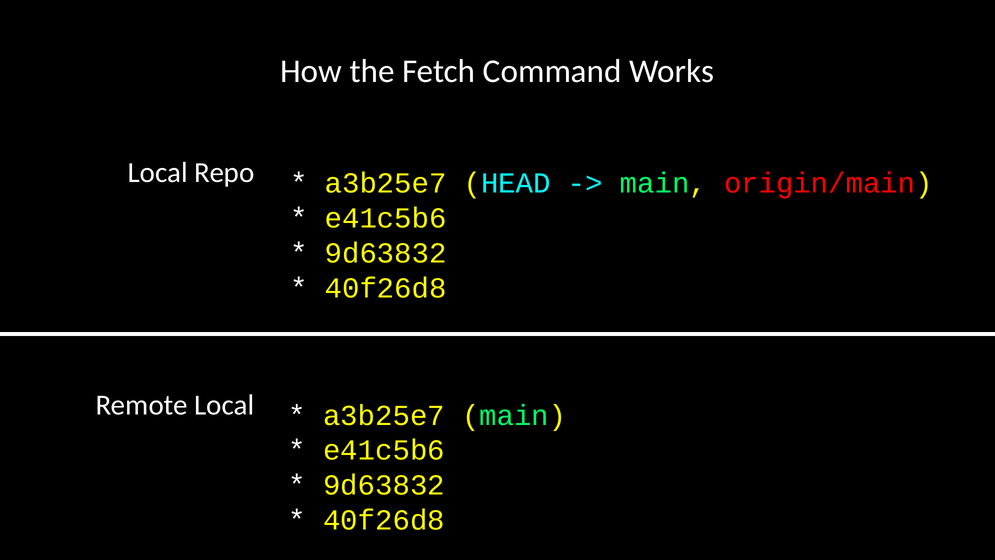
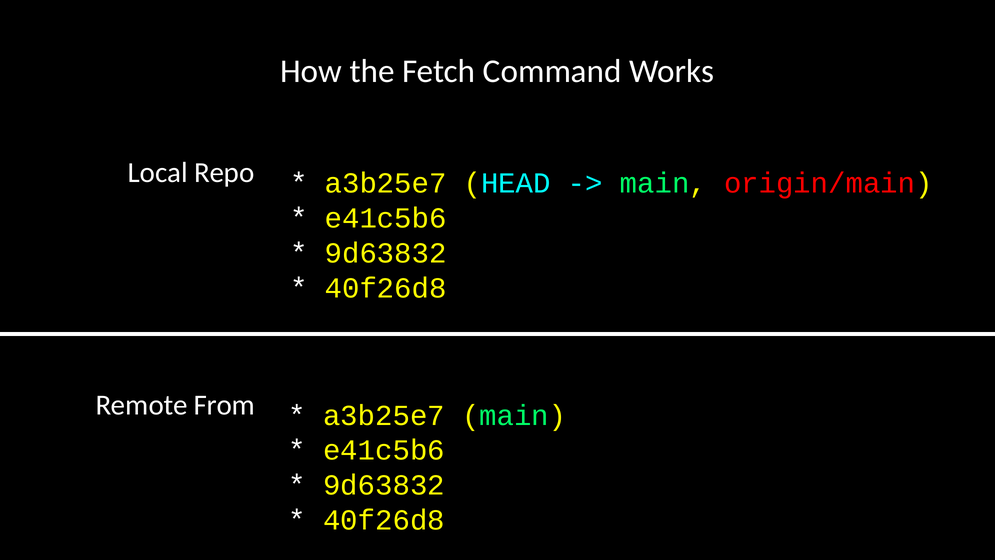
Remote Local: Local -> From (224, 405)
